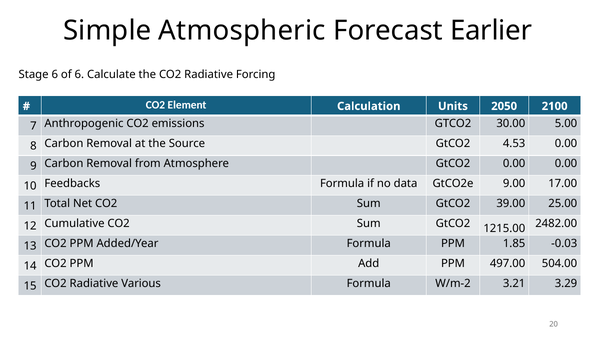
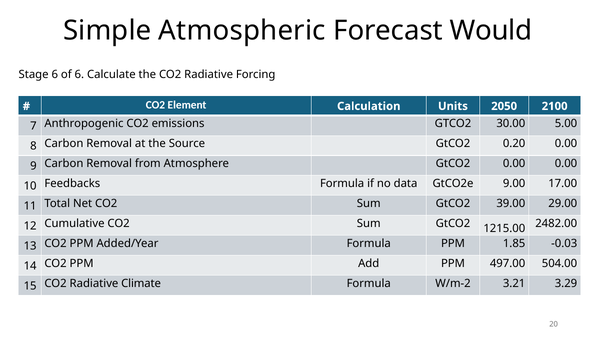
Earlier: Earlier -> Would (491, 31)
4.53: 4.53 -> 0.20 (514, 144)
25.00: 25.00 -> 29.00 (563, 203)
Various: Various -> Climate (141, 283)
